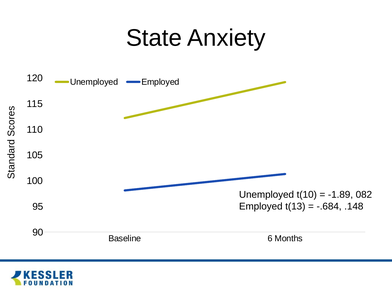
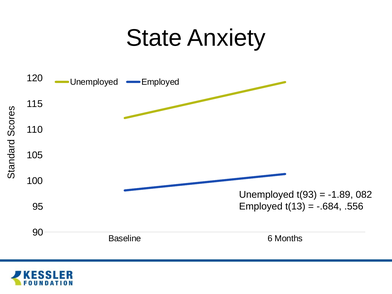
t(10: t(10 -> t(93 (307, 195)
.148: .148 -> .556 (354, 206)
